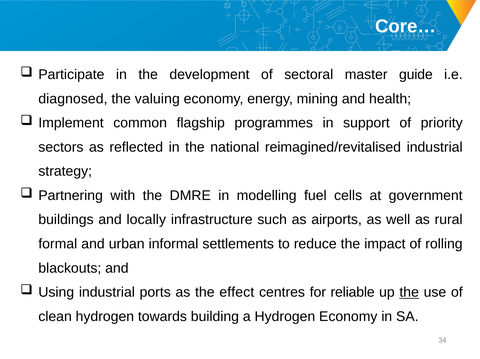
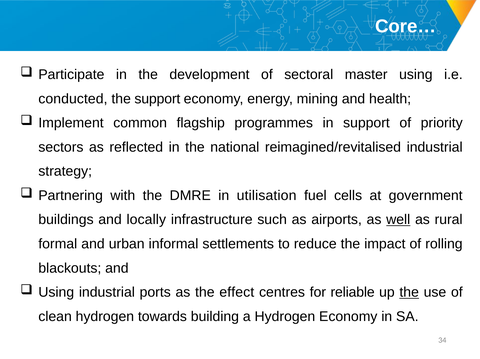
master guide: guide -> using (416, 75)
diagnosed: diagnosed -> conducted (73, 99)
the valuing: valuing -> support (157, 99)
modelling: modelling -> utilisation (267, 196)
well underline: none -> present (398, 220)
